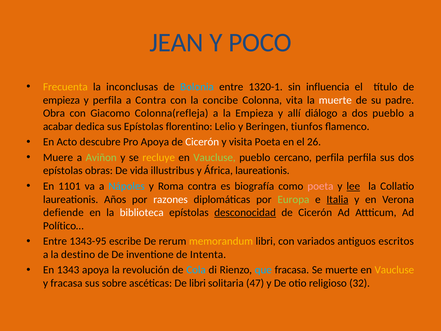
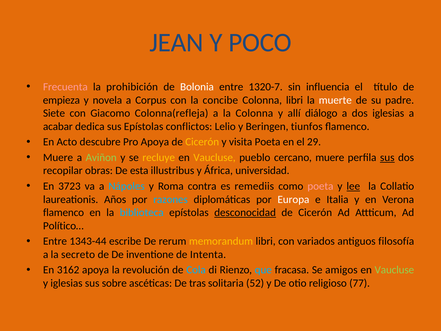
Frecuenta colour: yellow -> pink (65, 87)
inconclusas: inconclusas -> prohibición (132, 87)
Bolonia colour: light blue -> white (197, 87)
1320-1: 1320-1 -> 1320-7 (266, 87)
y perfila: perfila -> novela (107, 100)
a Contra: Contra -> Corpus (151, 100)
Colonna vita: vita -> libri (294, 100)
Obra: Obra -> Siete (54, 113)
la Empieza: Empieza -> Colonna (254, 113)
dos pueblo: pueblo -> iglesias (388, 113)
florentino: florentino -> conflictos (189, 126)
Cicerón colour: white -> yellow (202, 142)
26: 26 -> 29 (314, 142)
Vaucluse colour: light green -> yellow (215, 157)
cercano perfila: perfila -> muere (330, 157)
sus underline: none -> present (387, 157)
epístolas: epístolas -> recopilar (63, 171)
vida: vida -> esta (139, 171)
África laureationis: laureationis -> universidad (262, 171)
1101: 1101 -> 3723 (69, 186)
biografía: biografía -> remediis (254, 186)
razones colour: white -> light blue (171, 199)
Europa colour: light green -> white (293, 199)
Italia underline: present -> none (337, 199)
defiende: defiende -> flamenco (64, 212)
biblioteca colour: white -> light blue (142, 212)
1343-95: 1343-95 -> 1343-44 (88, 241)
escritos: escritos -> filosofía (396, 241)
destino: destino -> secreto (78, 254)
1343: 1343 -> 3162 (68, 270)
Se muerte: muerte -> amigos (341, 270)
Vaucluse colour: yellow -> light green (394, 270)
y fracasa: fracasa -> iglesias (66, 283)
De libri: libri -> tras (197, 283)
47: 47 -> 52 (255, 283)
32: 32 -> 77 (360, 283)
